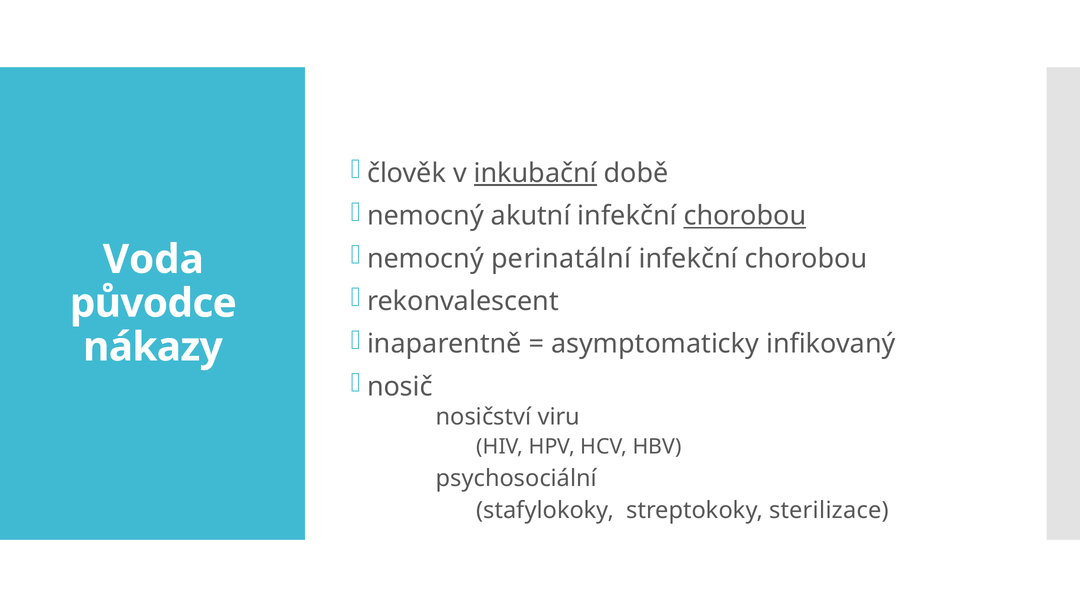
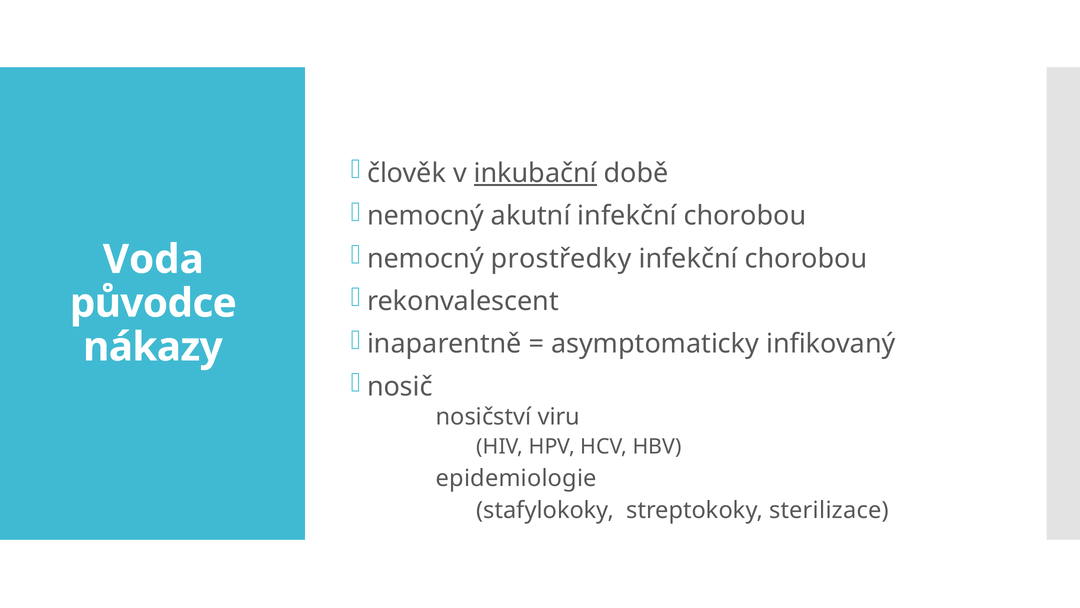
chorobou underline: present -> none (745, 216)
perinatální: perinatální -> prostředky (561, 258)
psychosociální: psychosociální -> epidemiologie (516, 478)
